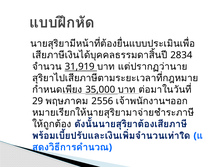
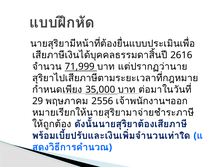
2834: 2834 -> 2616 (181, 55)
31,919: 31,919 -> 71,999 (80, 66)
